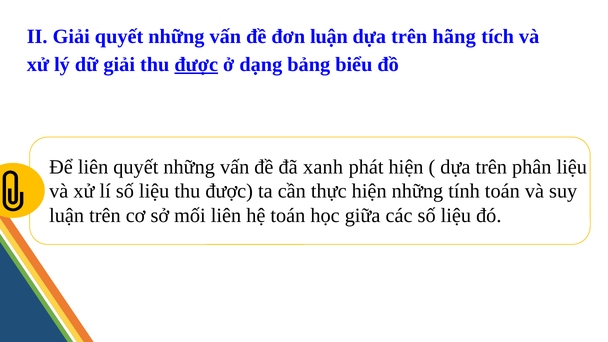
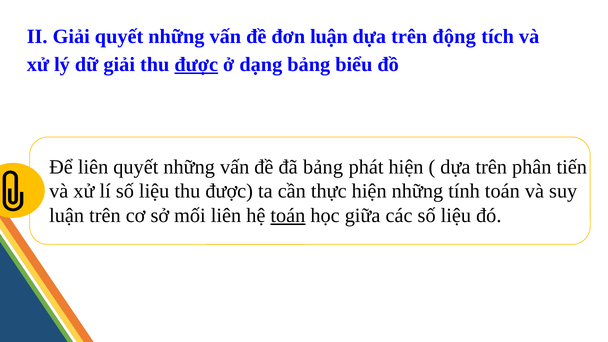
hãng: hãng -> động (454, 36)
đã xanh: xanh -> bảng (323, 167)
phân liệu: liệu -> tiến (572, 167)
toán underline: none -> present (288, 216)
